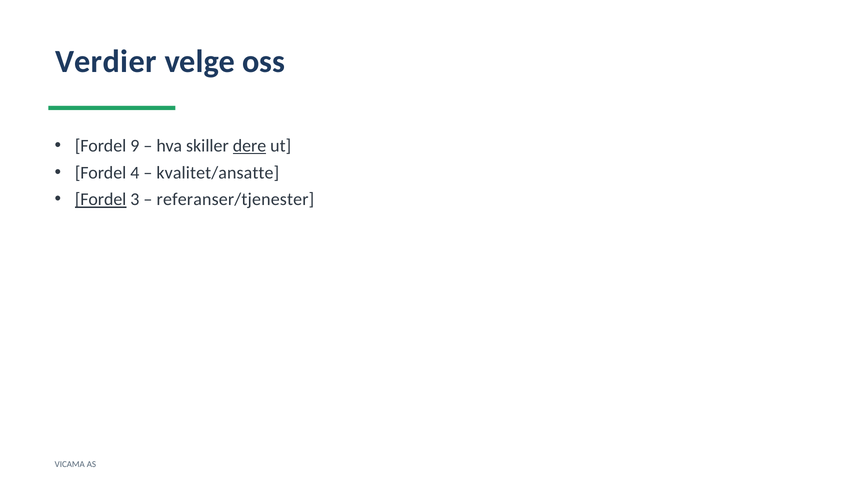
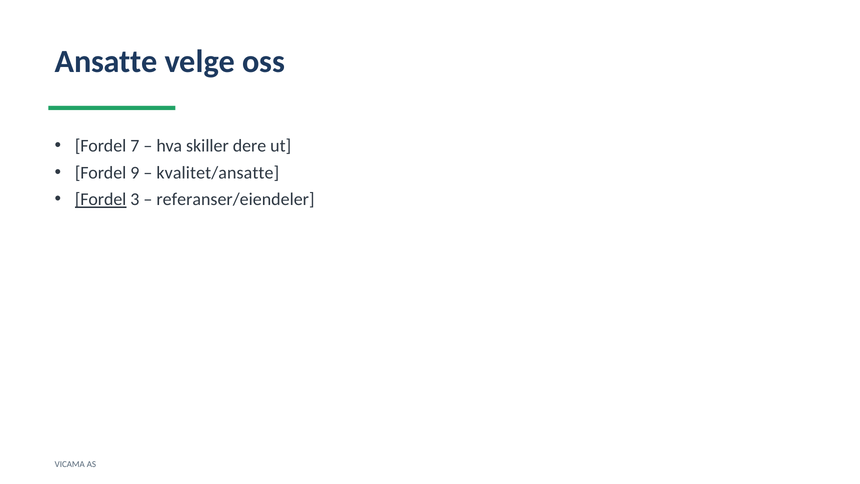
Verdier: Verdier -> Ansatte (106, 61)
9: 9 -> 7 (135, 146)
dere underline: present -> none (249, 146)
4: 4 -> 9 (135, 173)
referanser/tjenester: referanser/tjenester -> referanser/eiendeler (235, 199)
